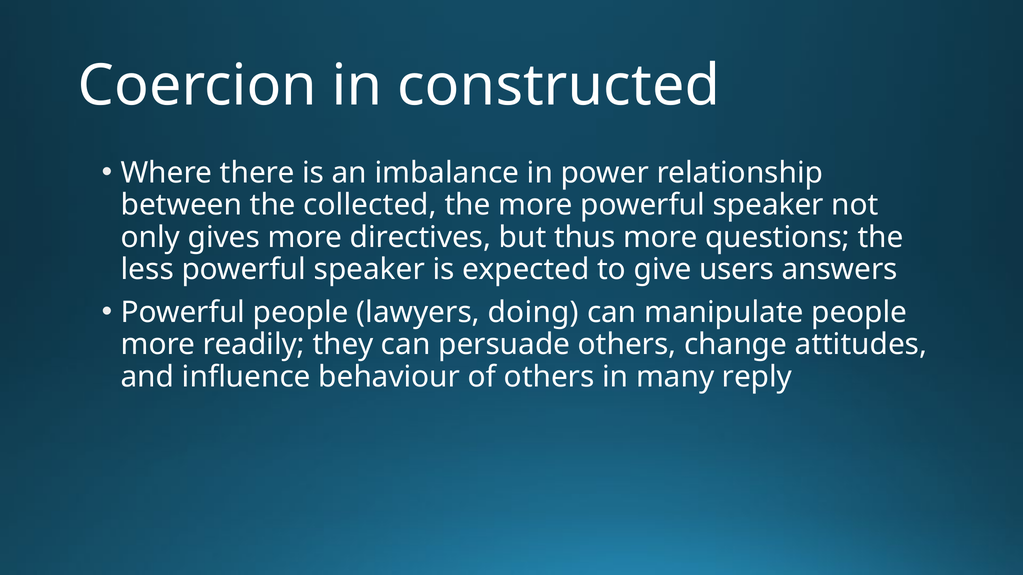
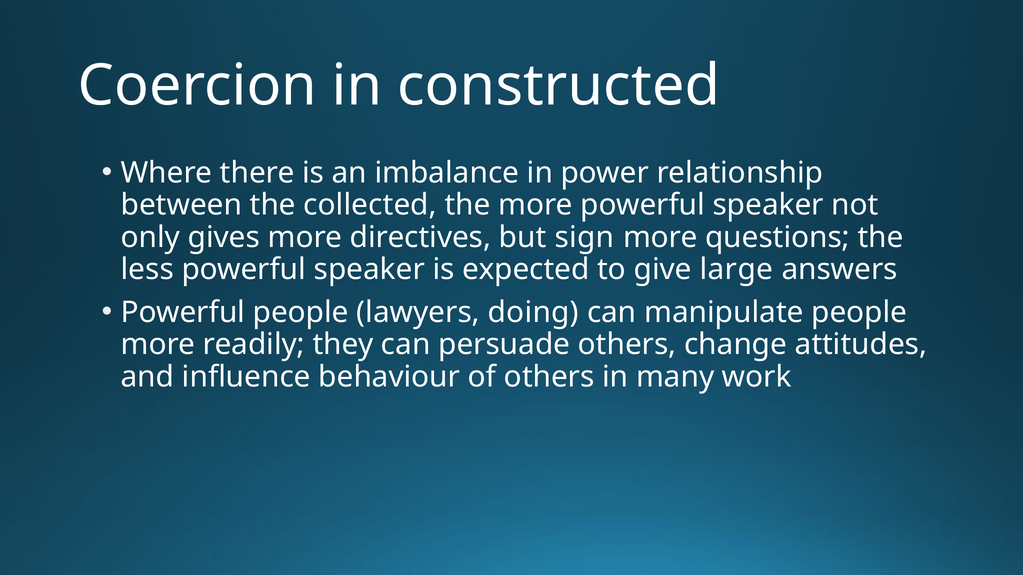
thus: thus -> sign (585, 237)
users: users -> large (736, 270)
reply: reply -> work (757, 377)
